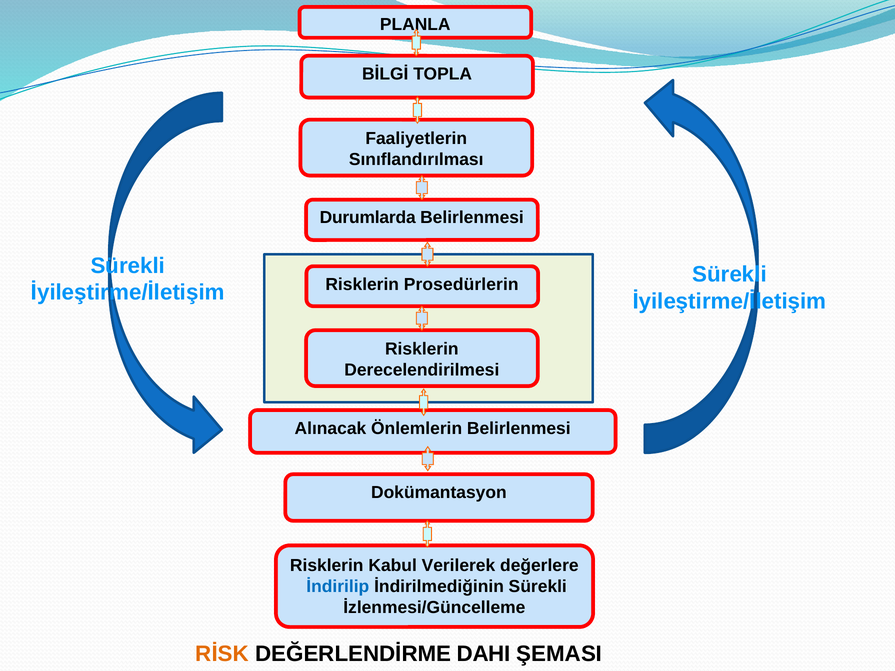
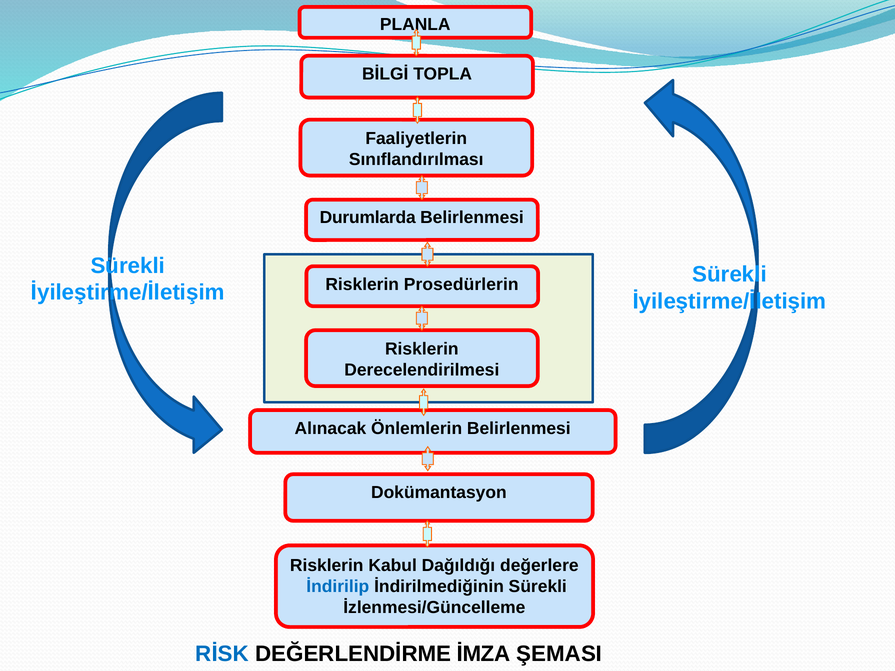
Verilerek: Verilerek -> Dağıldığı (458, 566)
RİSK colour: orange -> blue (222, 654)
DAHI: DAHI -> İMZA (484, 654)
